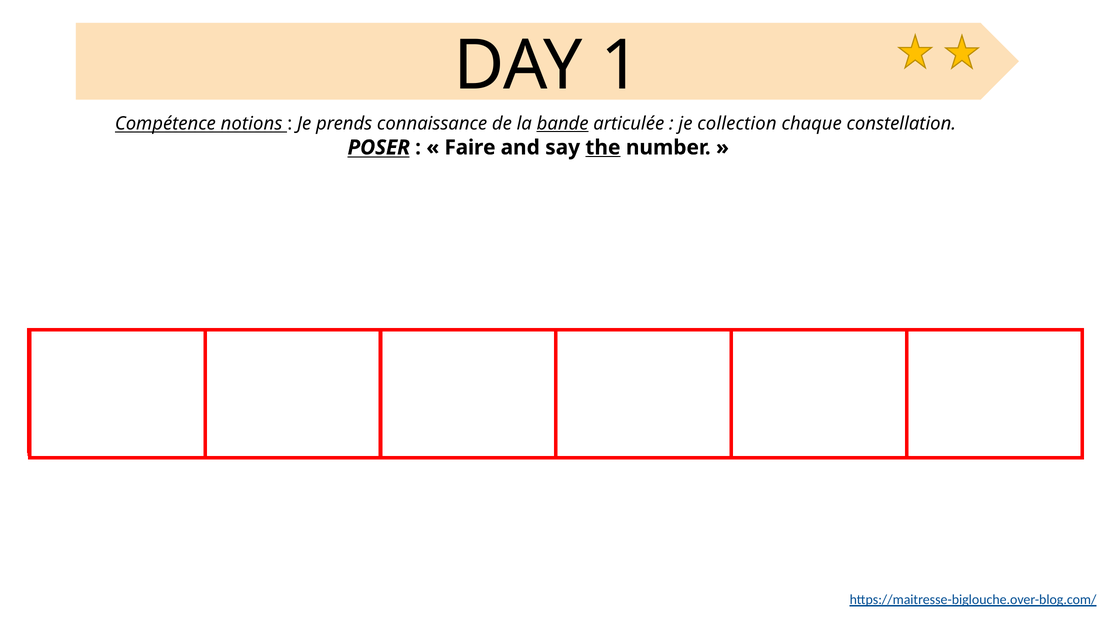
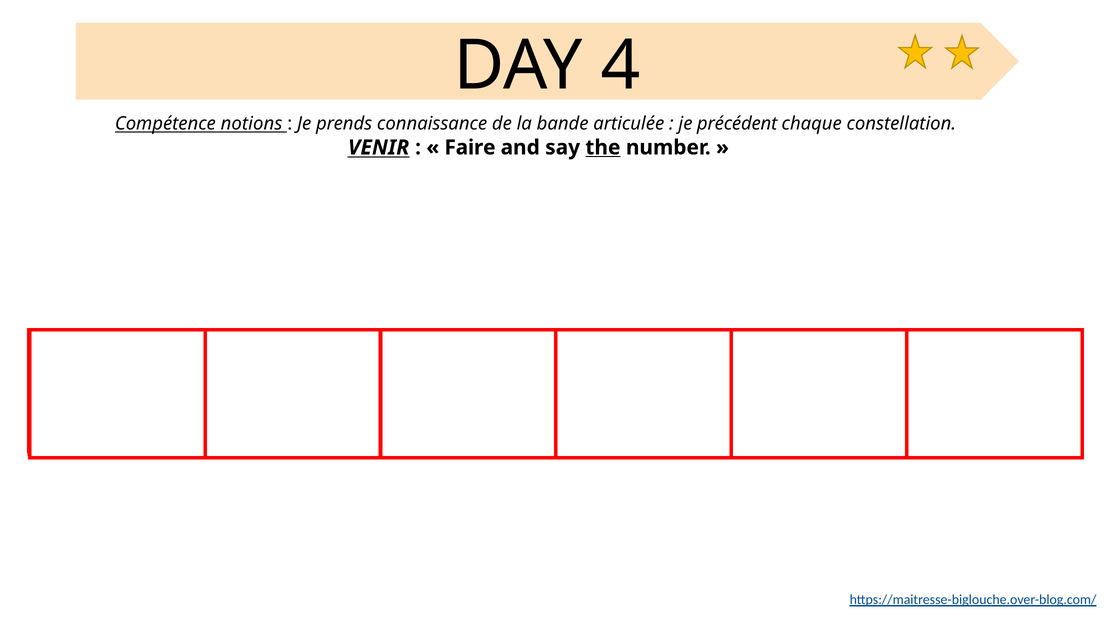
DAY 1: 1 -> 4 (621, 66)
bande underline: present -> none (563, 124)
collection: collection -> précédent (737, 124)
POSER: POSER -> VENIR (379, 147)
